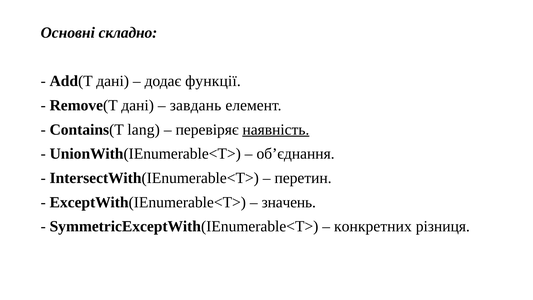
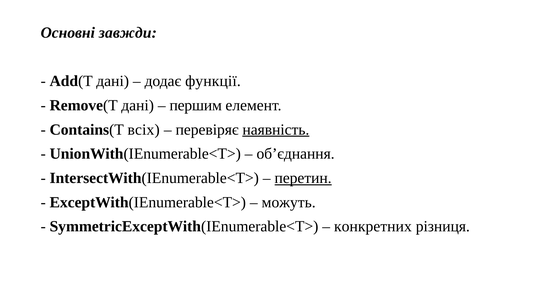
складно: складно -> завжди (128, 33)
завдань: завдань -> першим (196, 105)
lang: lang -> всіх (144, 129)
перетин underline: none -> present (303, 178)
значень: значень -> можуть (289, 202)
